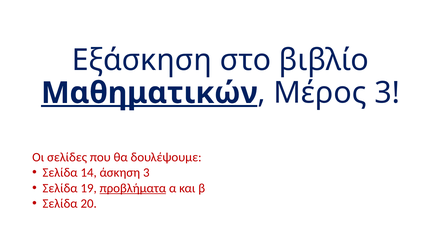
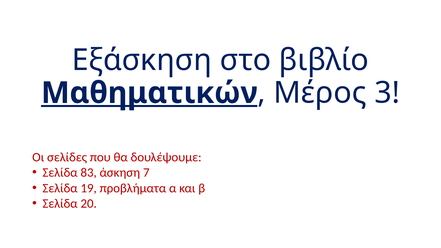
14: 14 -> 83 (89, 173)
άσκηση 3: 3 -> 7 (146, 173)
προβλήματα underline: present -> none (133, 188)
